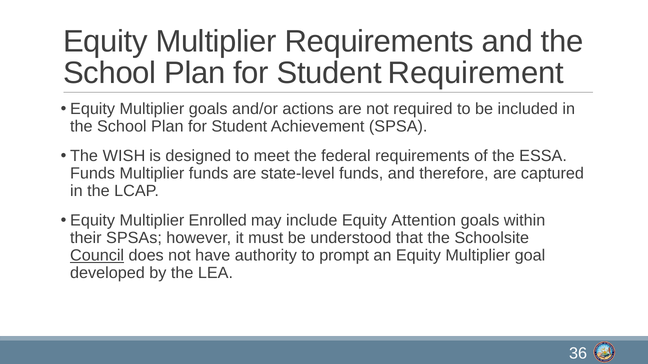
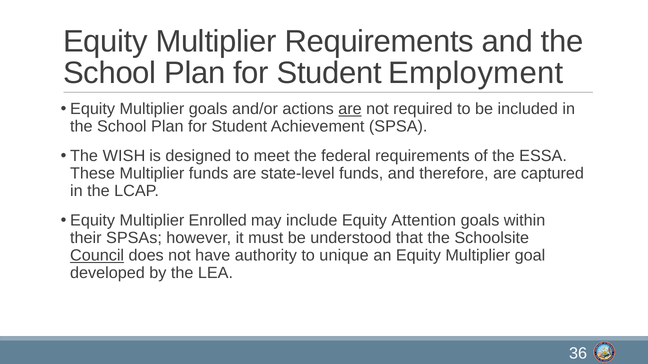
Requirement: Requirement -> Employment (476, 73)
are underline: none -> present (350, 109)
Funds: Funds -> These (93, 174)
prompt: prompt -> unique (344, 256)
